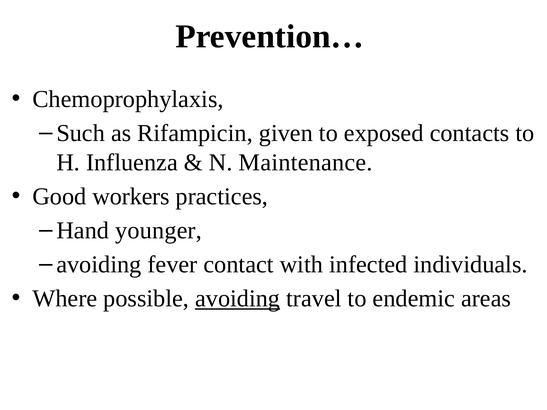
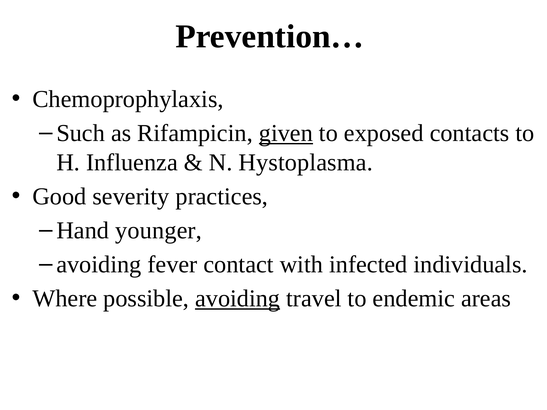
given underline: none -> present (286, 133)
Maintenance: Maintenance -> Hystoplasma (306, 162)
workers: workers -> severity (131, 196)
